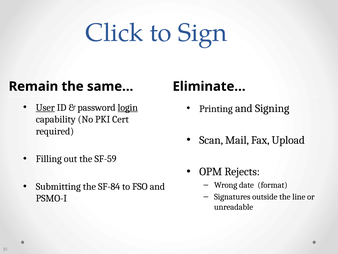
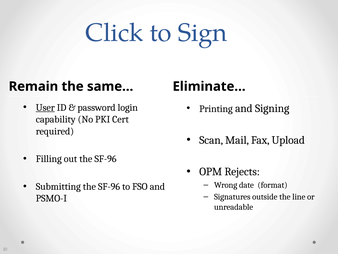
login underline: present -> none (128, 107)
out the SF-59: SF-59 -> SF-96 (105, 159)
Submitting the SF-84: SF-84 -> SF-96 (109, 186)
